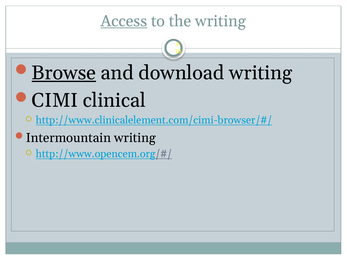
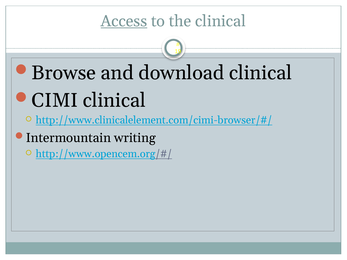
the writing: writing -> clinical (220, 21)
Browse underline: present -> none (64, 73)
download writing: writing -> clinical (261, 73)
